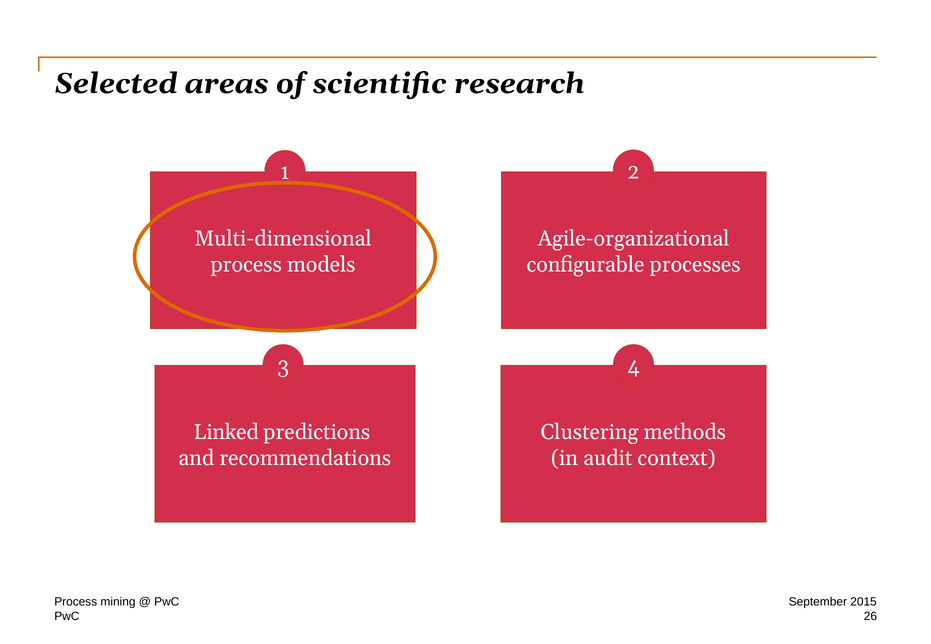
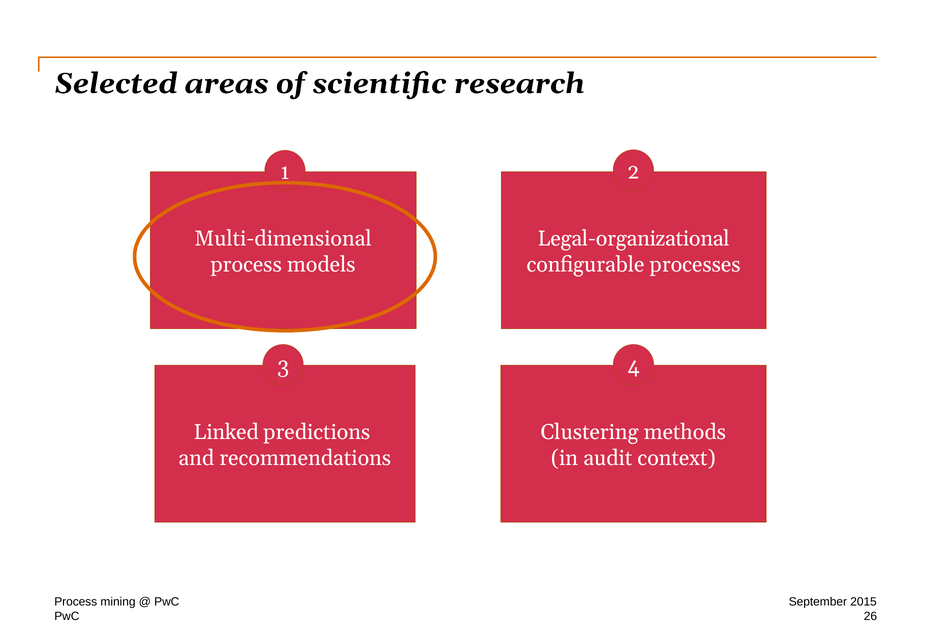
Agile-organizational: Agile-organizational -> Legal-organizational (634, 239)
